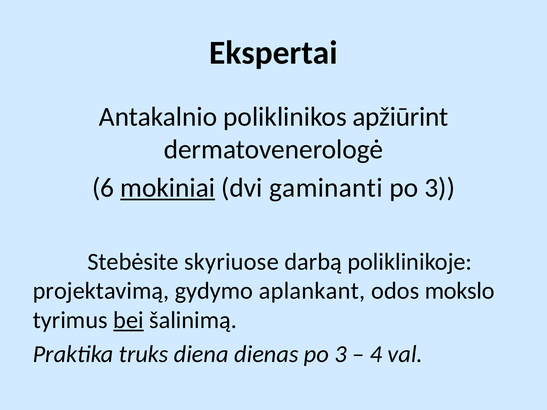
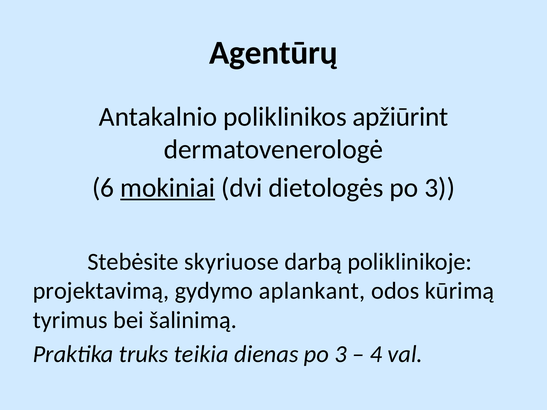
Ekspertai: Ekspertai -> Agentūrų (273, 53)
gaminanti: gaminanti -> dietologės (326, 188)
mokslo: mokslo -> kūrimą (459, 291)
bei underline: present -> none (128, 320)
diena: diena -> teikia (201, 354)
